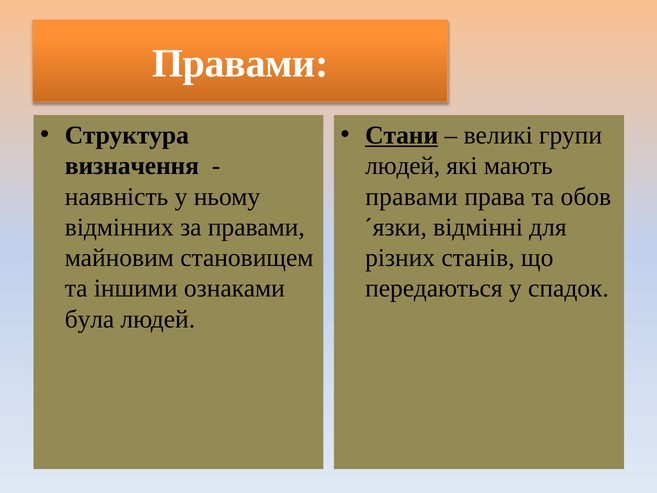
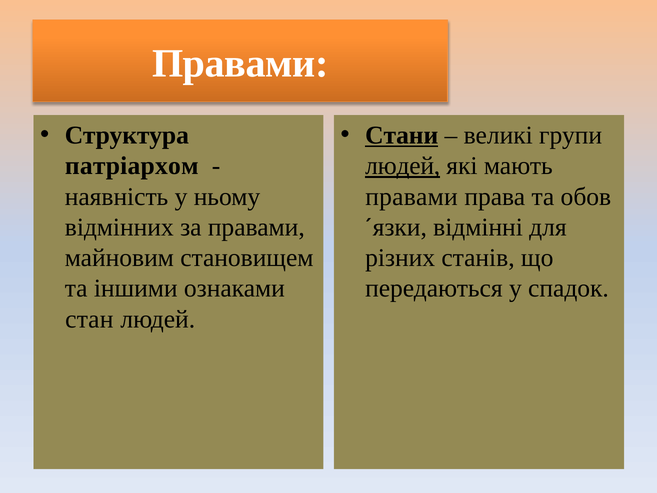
визначення: визначення -> патріархом (132, 166)
людей underline: none -> present (403, 166)
була: була -> стан (89, 319)
